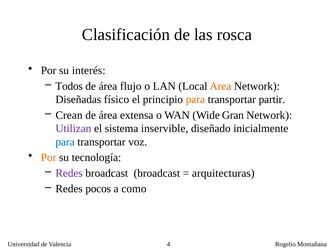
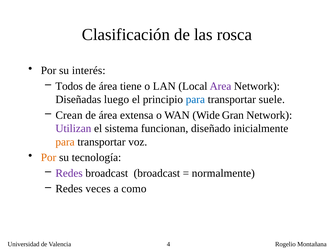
flujo: flujo -> tiene (131, 86)
Area colour: orange -> purple (220, 86)
físico: físico -> luego (117, 99)
para colour: orange -> blue (195, 99)
partir: partir -> suele (272, 99)
inservible: inservible -> funcionan (165, 128)
para colour: blue -> orange (65, 142)
arquitecturas: arquitecturas -> normalmente (223, 173)
pocos: pocos -> veces (98, 188)
